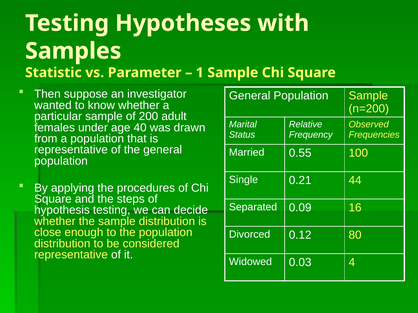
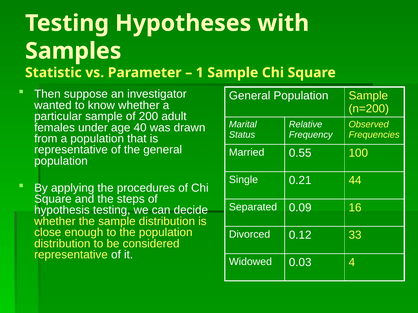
80: 80 -> 33 (355, 235)
